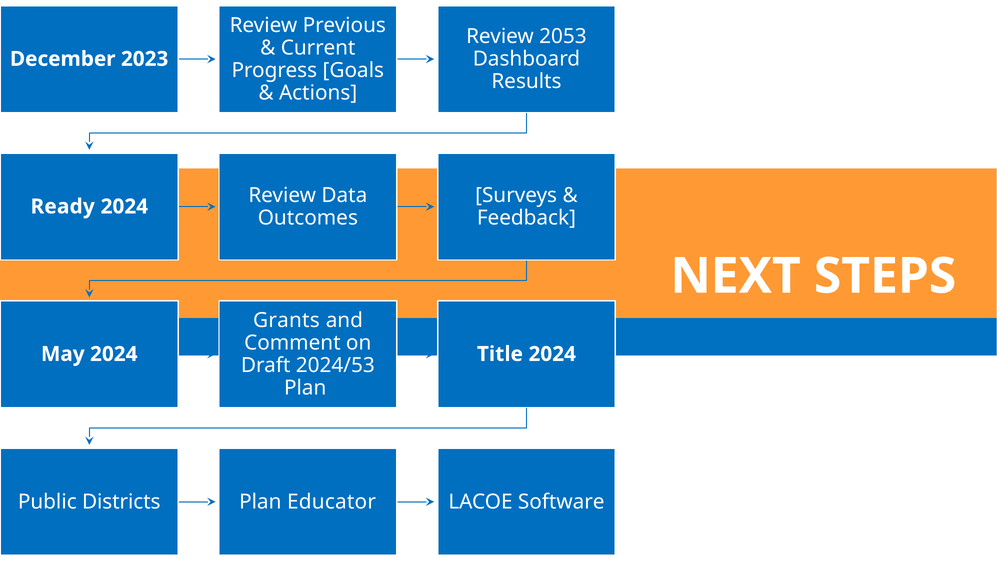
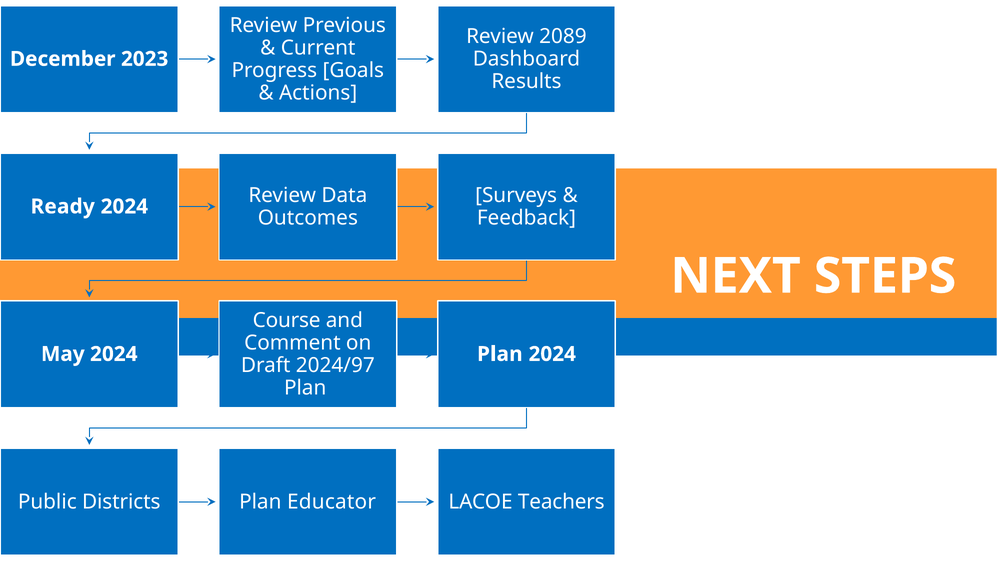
2053: 2053 -> 2089 (563, 37)
Grants: Grants -> Course (287, 320)
Title: Title -> Plan (500, 354)
2024/53: 2024/53 -> 2024/97 (335, 365)
Software: Software -> Teachers (561, 502)
